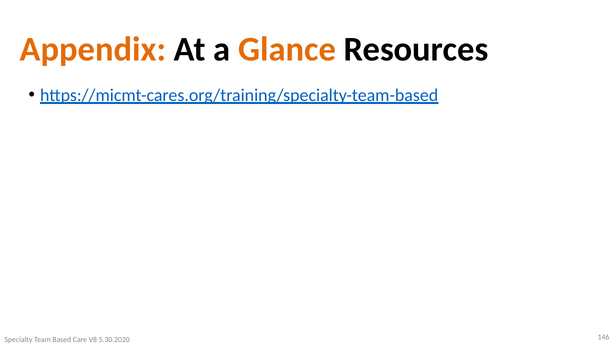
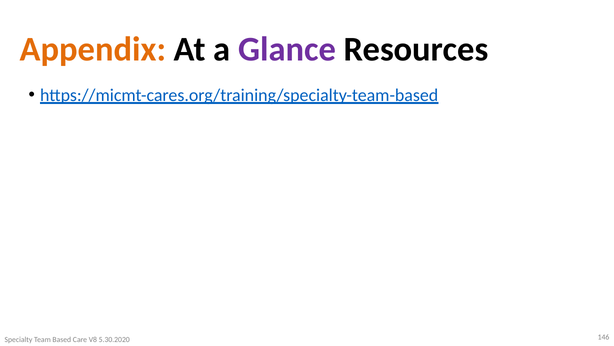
Glance colour: orange -> purple (287, 49)
